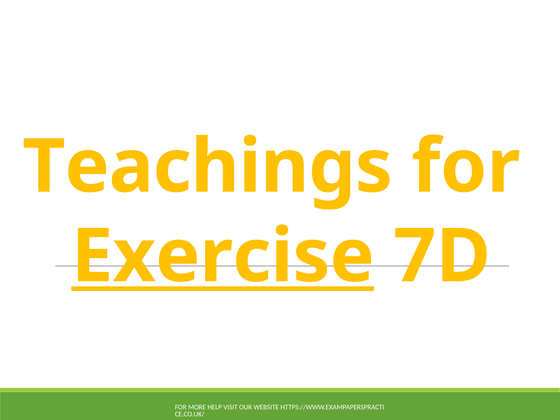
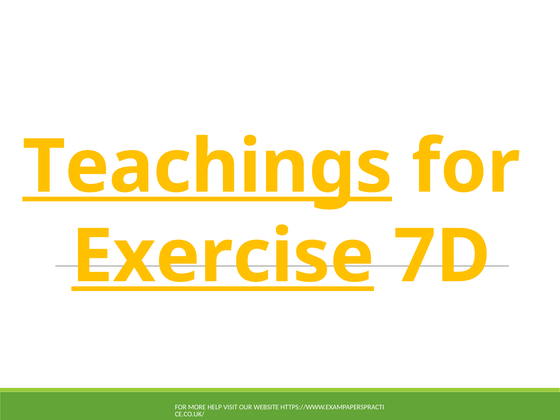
Teachings underline: none -> present (207, 167)
